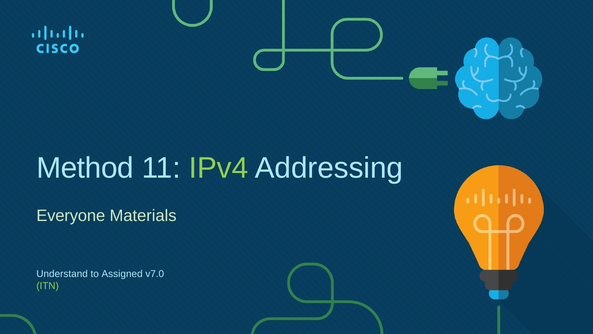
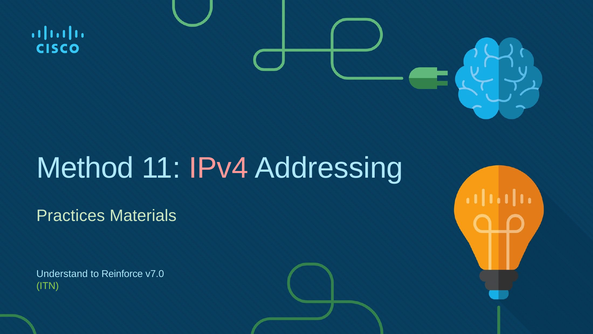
IPv4 colour: light green -> pink (219, 168)
Everyone: Everyone -> Practices (71, 215)
Assigned: Assigned -> Reinforce (122, 274)
